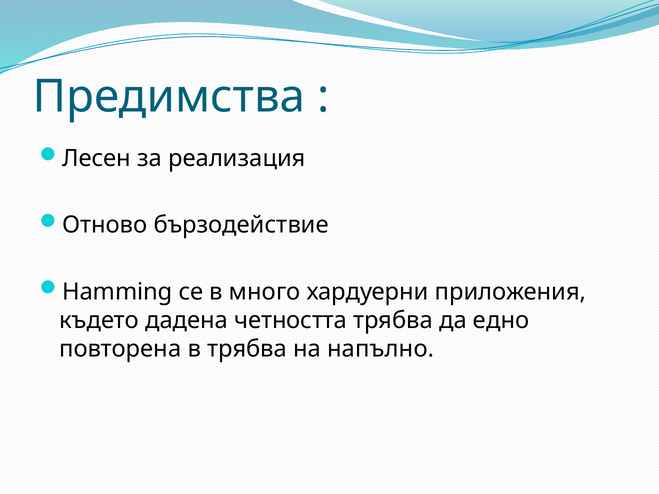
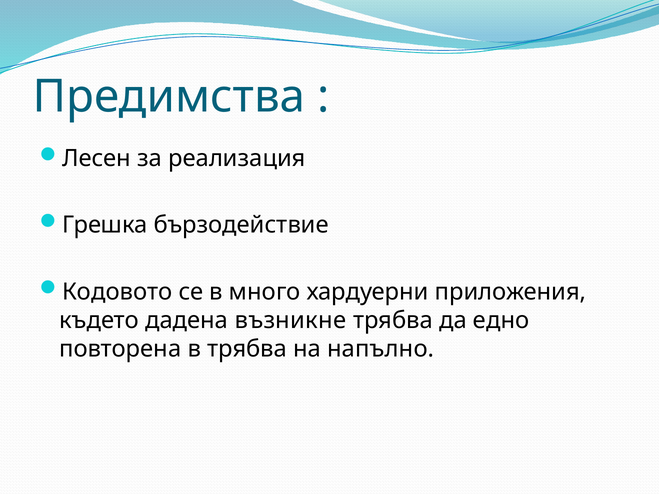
Отново: Отново -> Грешка (105, 225)
Hamming: Hamming -> Кодовото (117, 292)
четността: четността -> възникне (290, 320)
